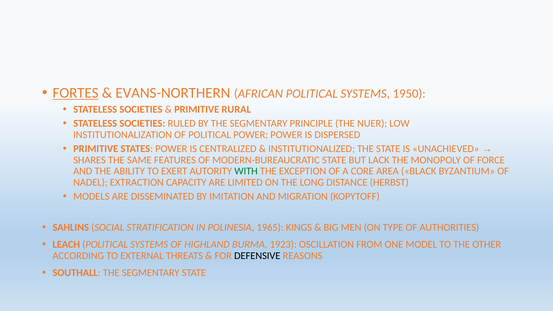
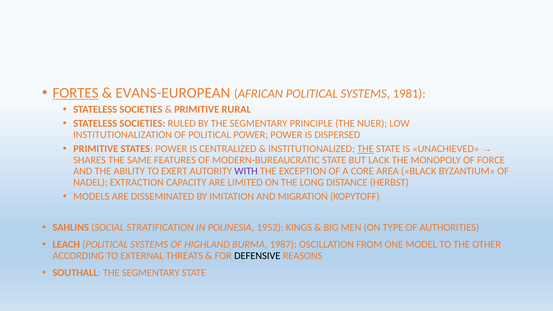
EVANS-NORTHERN: EVANS-NORTHERN -> EVANS-EUROPEAN (173, 93)
1950: 1950 -> 1981 (409, 94)
THE underline: none -> present (365, 149)
WITH colour: green -> purple (246, 171)
1965: 1965 -> 1952 (270, 228)
1923: 1923 -> 1987 (283, 244)
